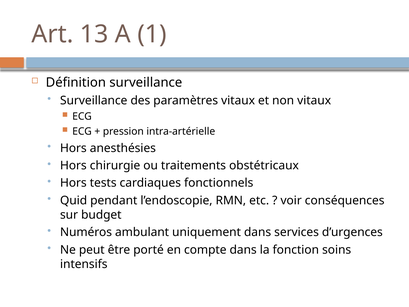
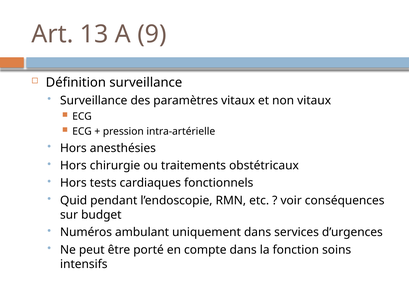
1: 1 -> 9 (152, 34)
